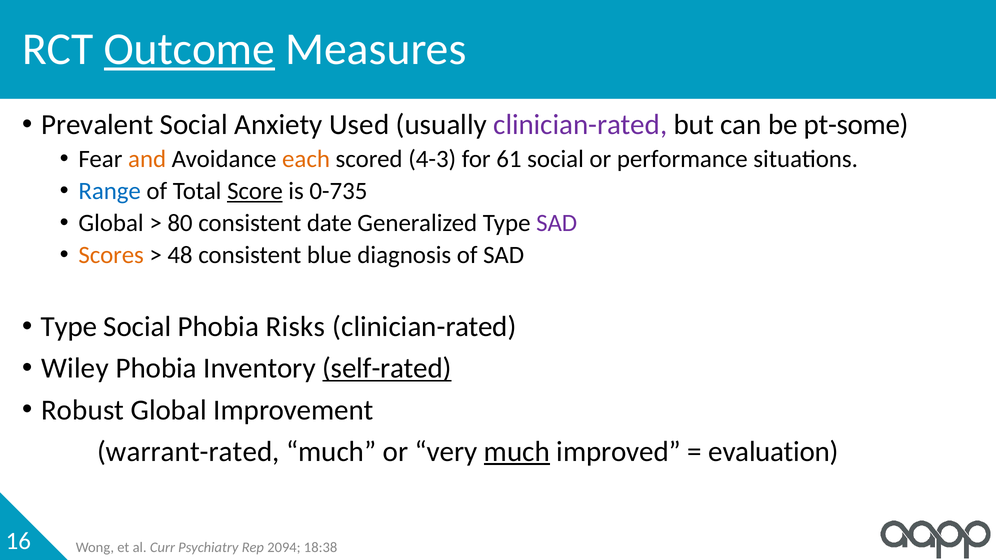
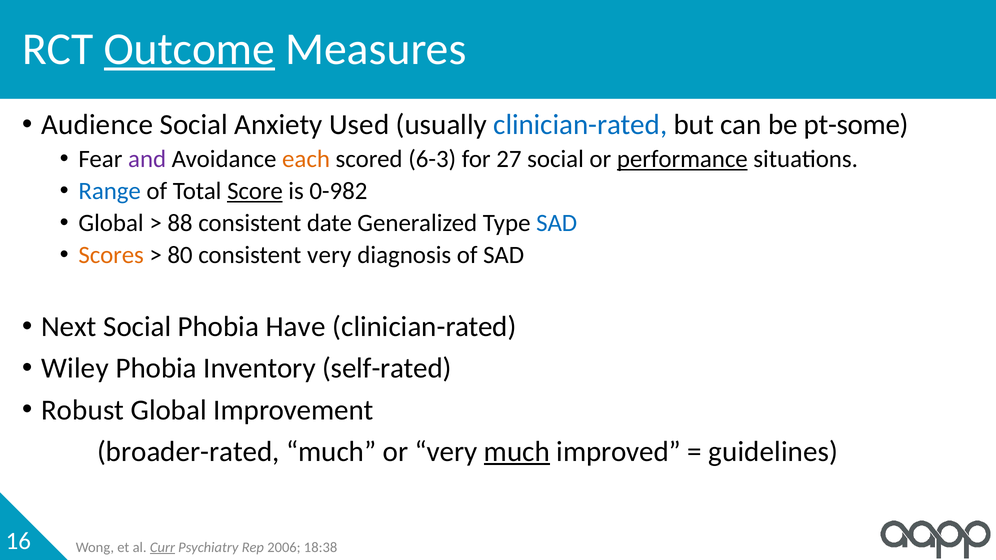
Prevalent: Prevalent -> Audience (97, 125)
clinician-rated colour: purple -> blue (580, 125)
and colour: orange -> purple (147, 159)
4-3: 4-3 -> 6-3 (432, 159)
61: 61 -> 27 (509, 159)
performance underline: none -> present (682, 159)
0-735: 0-735 -> 0-982 (338, 191)
80: 80 -> 88 (180, 223)
SAD colour: purple -> blue (557, 223)
48: 48 -> 80 (180, 255)
consistent blue: blue -> very (329, 255)
Type: Type -> Next (69, 327)
Risks: Risks -> Have (296, 327)
self-rated underline: present -> none (387, 368)
warrant-rated: warrant-rated -> broader-rated (188, 452)
evaluation: evaluation -> guidelines (773, 452)
Curr underline: none -> present (162, 548)
2094: 2094 -> 2006 (284, 548)
